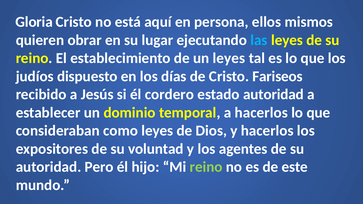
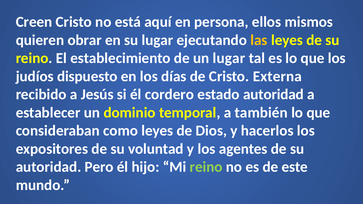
Gloria: Gloria -> Creen (34, 22)
las colour: light blue -> yellow (259, 40)
un leyes: leyes -> lugar (229, 58)
Fariseos: Fariseos -> Externa (277, 76)
a hacerlos: hacerlos -> también (261, 113)
